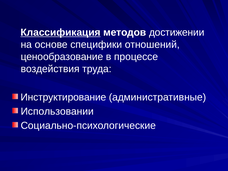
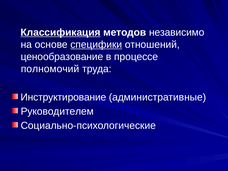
достижении: достижении -> независимо (177, 32)
специфики underline: none -> present (96, 45)
воздействия: воздействия -> полномочий (50, 69)
Использовании: Использовании -> Руководителем (57, 111)
